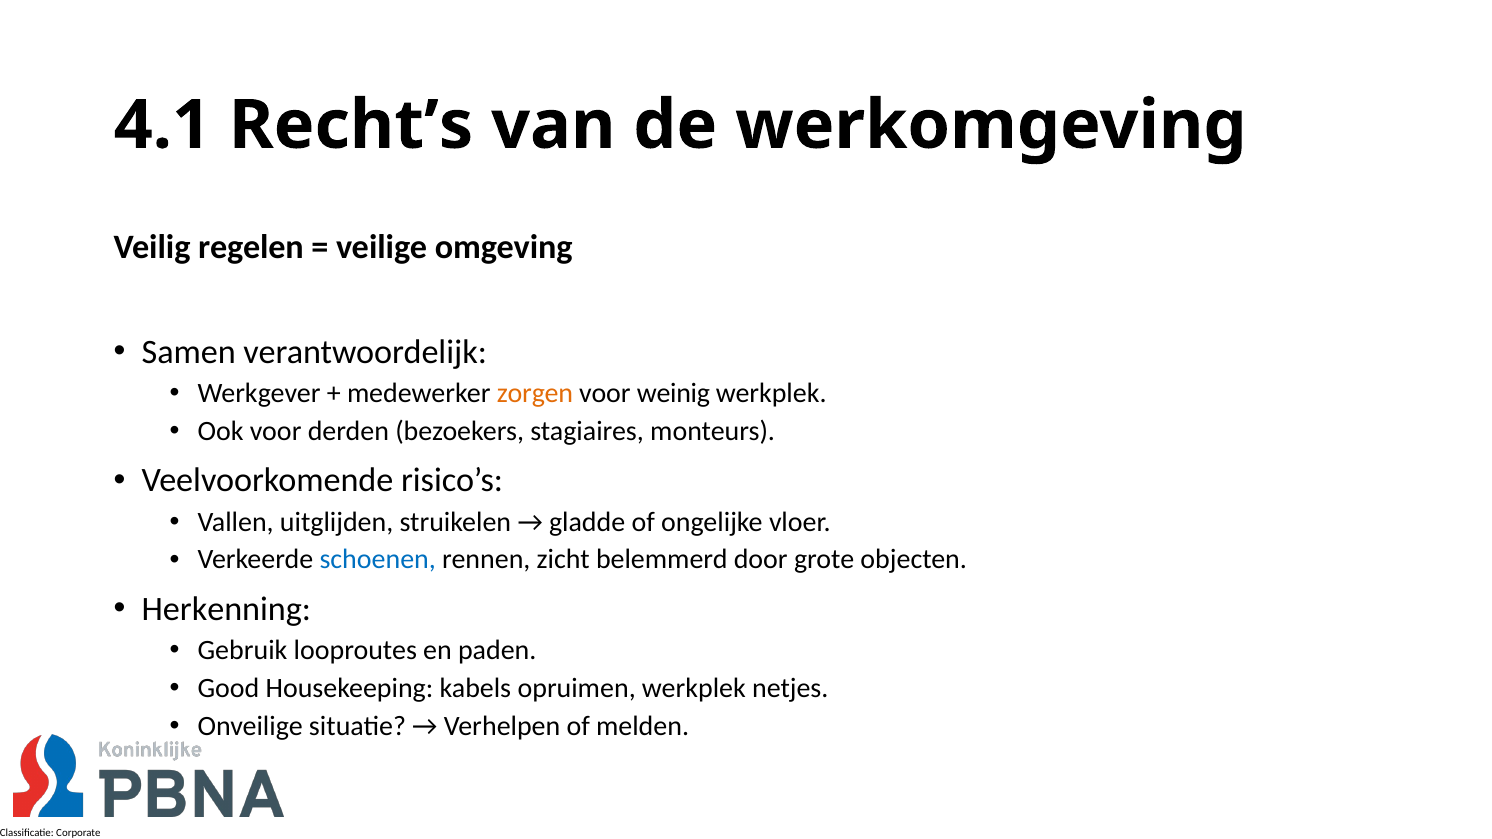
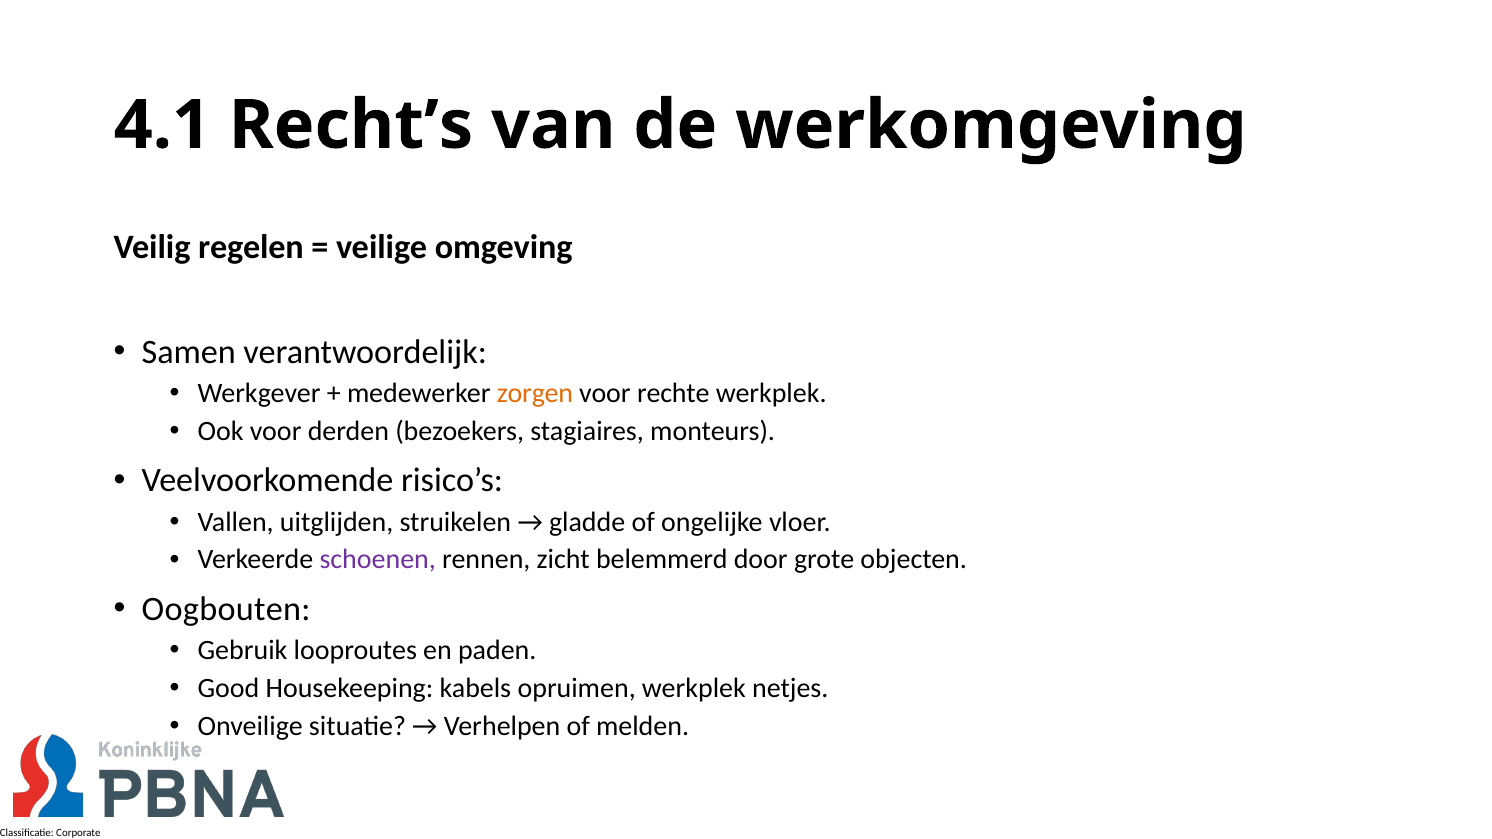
weinig: weinig -> rechte (673, 394)
schoenen colour: blue -> purple (378, 560)
Herkenning: Herkenning -> Oogbouten (226, 609)
